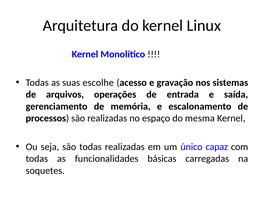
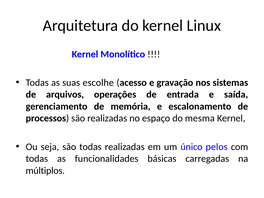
capaz: capaz -> pelos (217, 147)
soquetes: soquetes -> múltiplos (45, 171)
